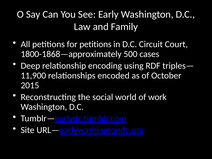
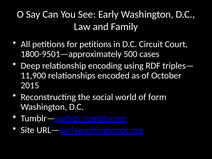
1800-1868—approximately: 1800-1868—approximately -> 1800-9501—approximately (71, 54)
work: work -> form (157, 97)
